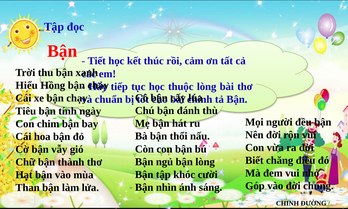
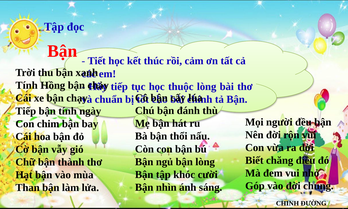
Hiểu: Hiểu -> Tính (27, 85)
Tiêu: Tiêu -> Tiếp (26, 111)
